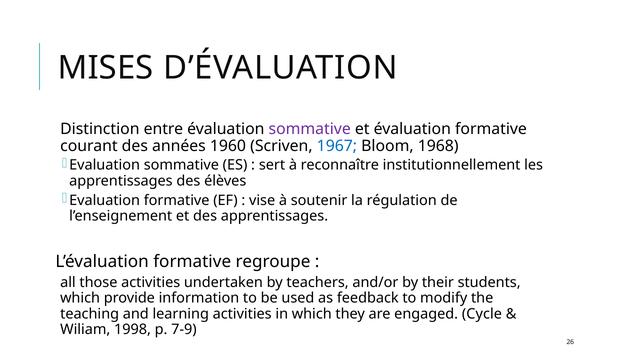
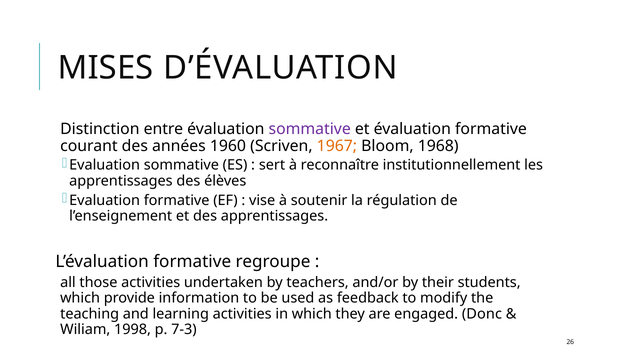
1967 colour: blue -> orange (337, 146)
Cycle: Cycle -> Donc (482, 314)
7-9: 7-9 -> 7-3 (184, 330)
